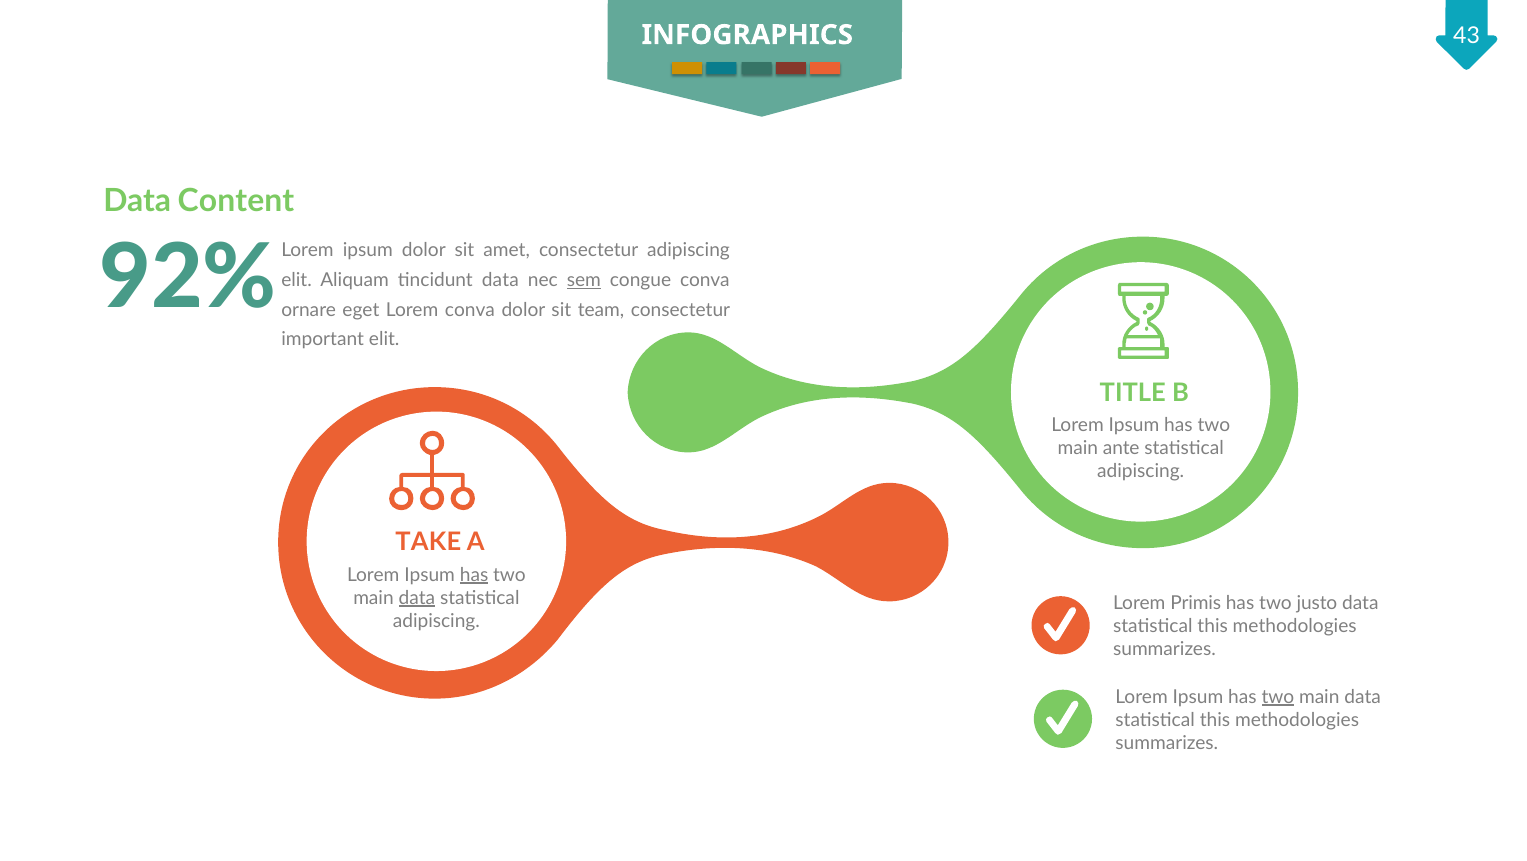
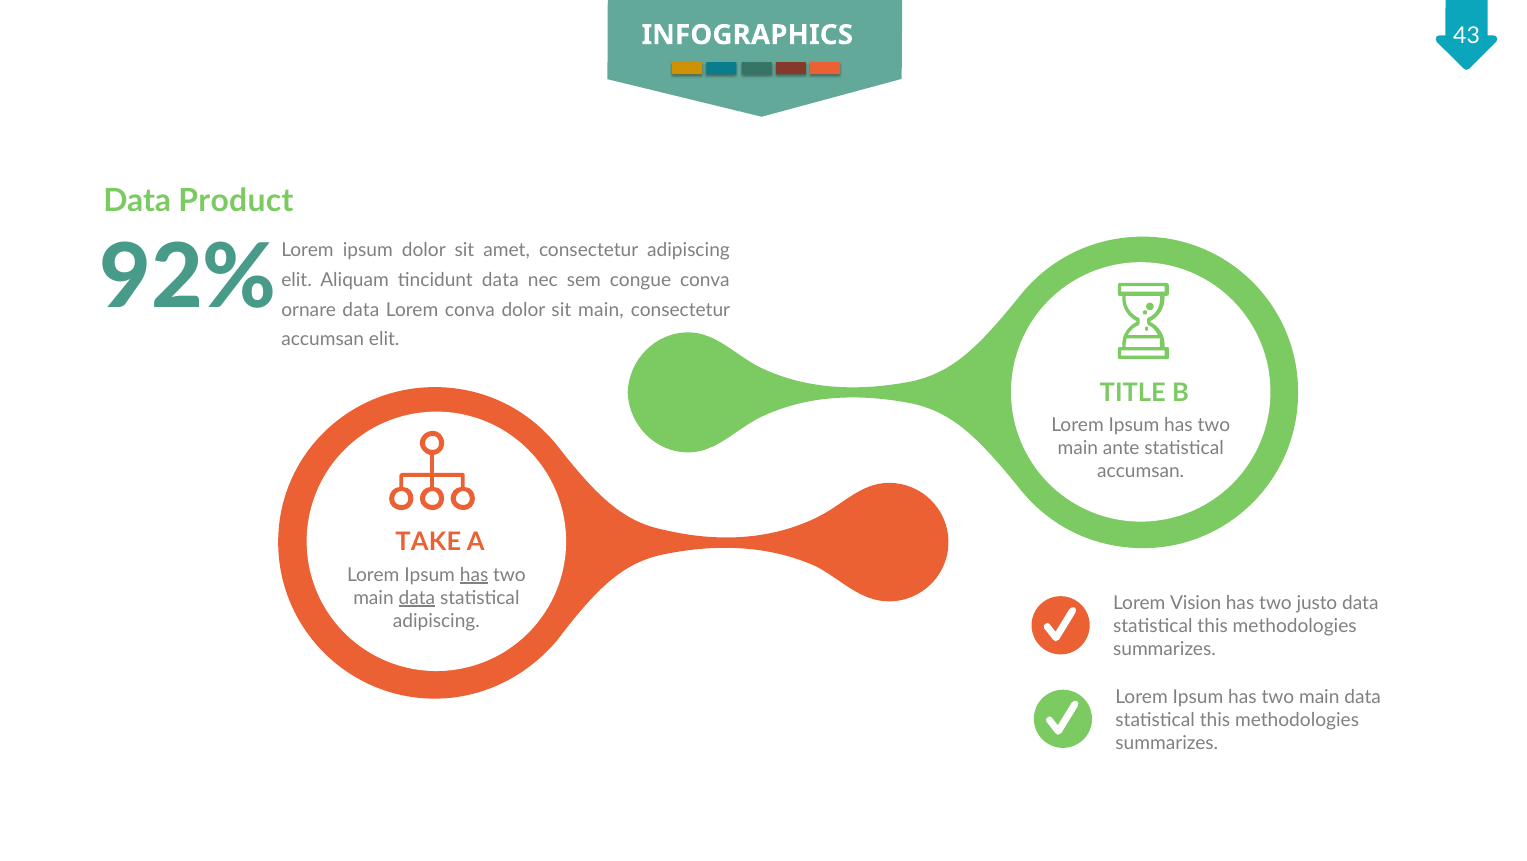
Content: Content -> Product (236, 201)
sem underline: present -> none (584, 280)
ornare eget: eget -> data (361, 310)
sit team: team -> main (601, 310)
important: important -> accumsan (323, 340)
adipiscing: adipiscing -> accumsan (1141, 471)
Primis: Primis -> Vision (1196, 603)
two underline: present -> none (1278, 697)
